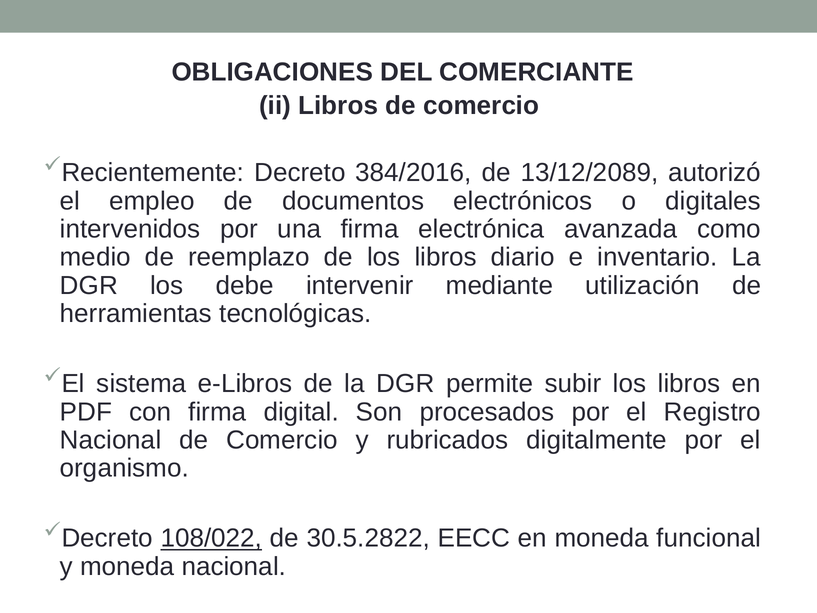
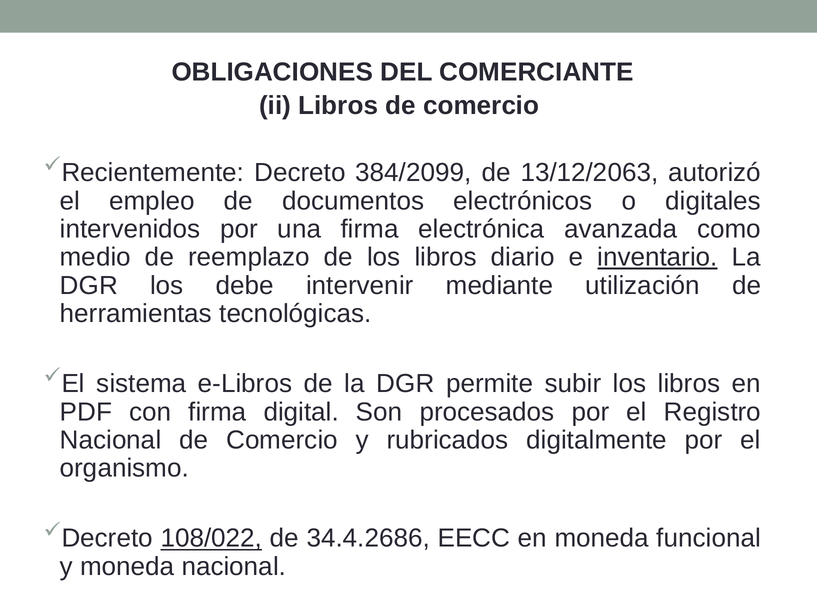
384/2016: 384/2016 -> 384/2099 (413, 173)
13/12/2089: 13/12/2089 -> 13/12/2063 (589, 173)
inventario underline: none -> present (658, 257)
30.5.2822: 30.5.2822 -> 34.4.2686 (368, 538)
